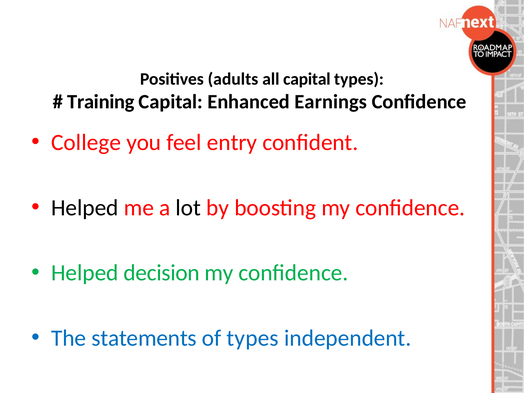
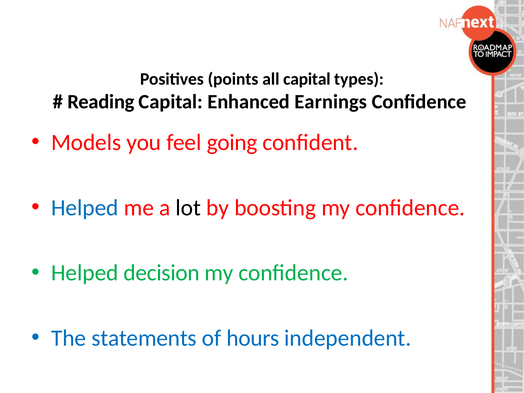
adults: adults -> points (233, 79)
Training: Training -> Reading (101, 102)
College: College -> Models (86, 142)
entry: entry -> going (232, 142)
Helped colour: black -> blue (85, 208)
of types: types -> hours (253, 338)
